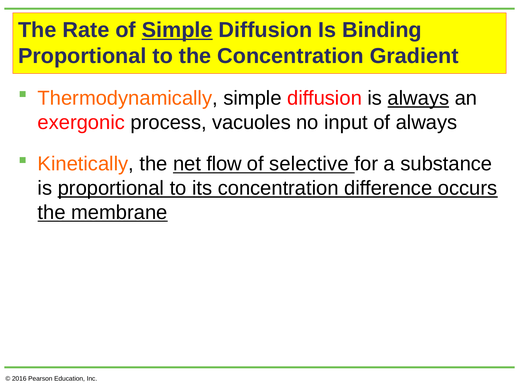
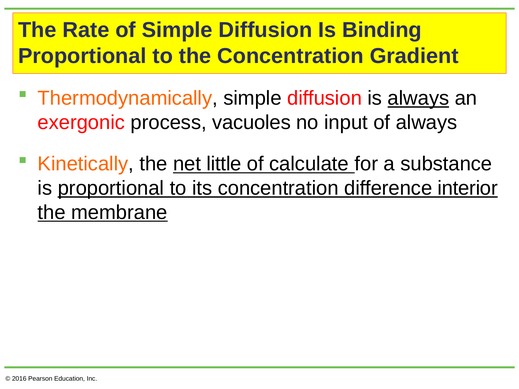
Simple underline: present -> none (177, 30)
flow: flow -> little (224, 164)
selective: selective -> calculate (309, 164)
occurs: occurs -> interior (468, 188)
